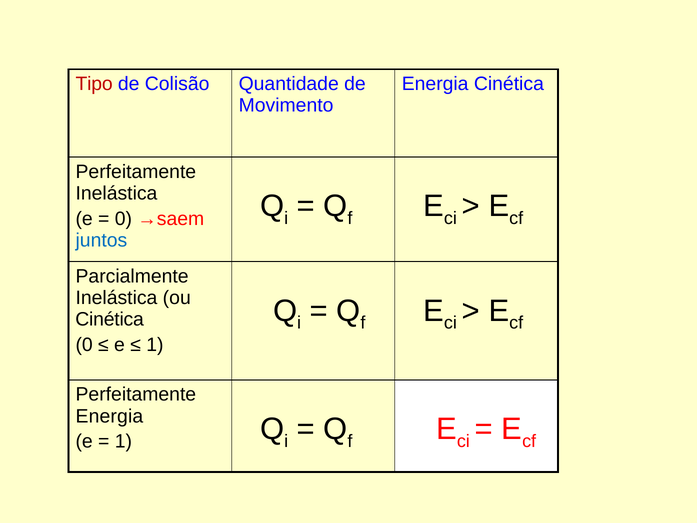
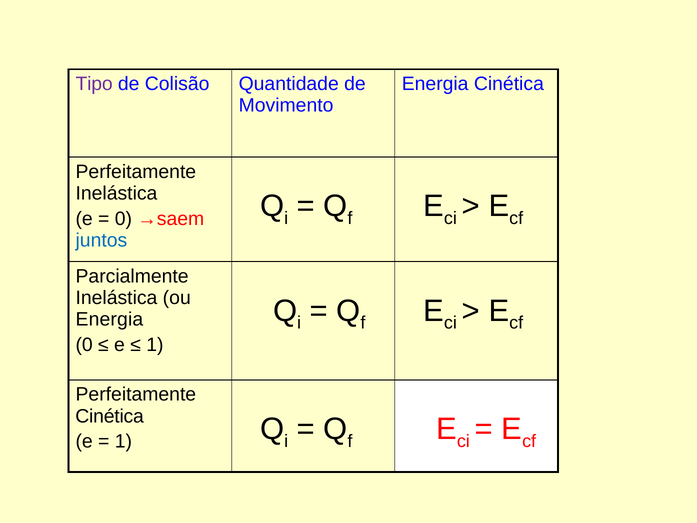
Tipo colour: red -> purple (94, 84)
Cinética: Cinética -> Energia (109, 319)
Energia: Energia -> Cinética (110, 416)
